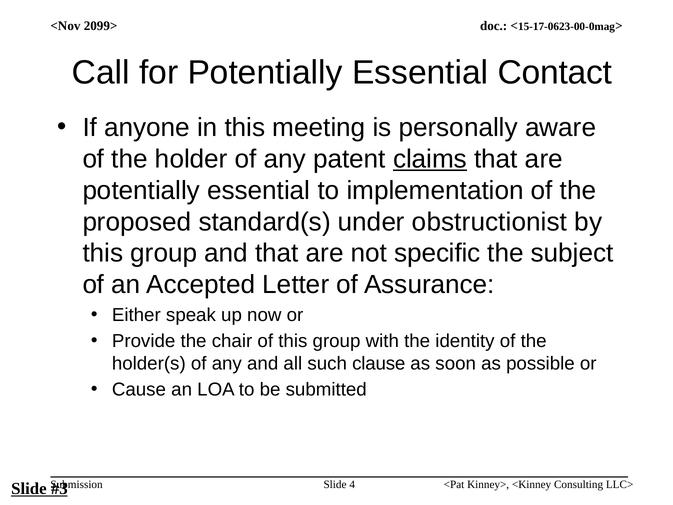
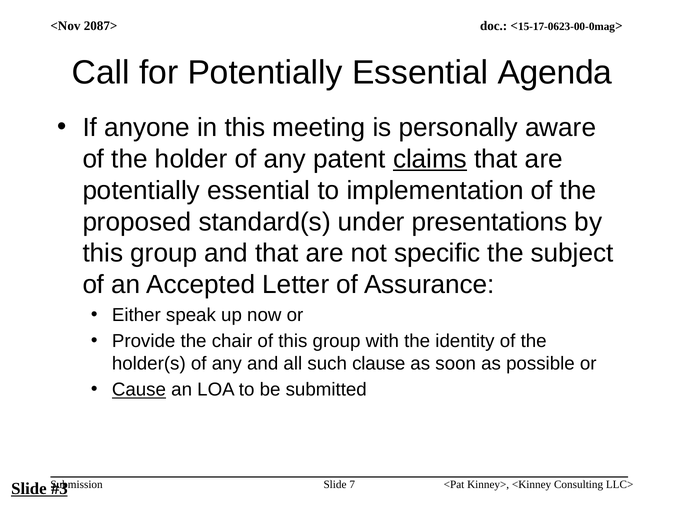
2099>: 2099> -> 2087> (101, 26)
Contact: Contact -> Agenda (555, 72)
obstructionist: obstructionist -> presentations (490, 222)
Cause underline: none -> present (139, 390)
4: 4 -> 7 (352, 484)
